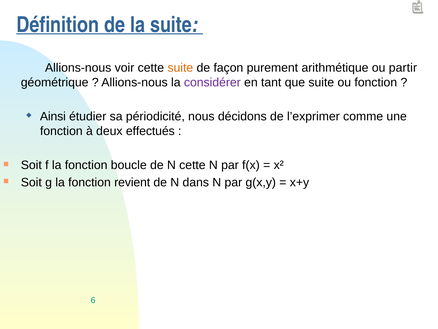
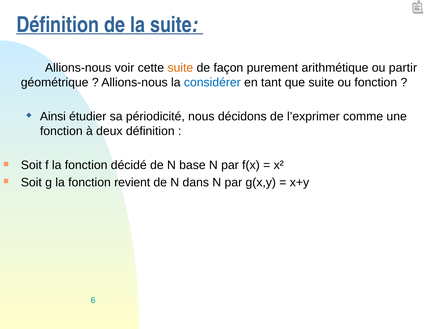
considérer colour: purple -> blue (212, 82)
deux effectués: effectués -> définition (150, 131)
boucle: boucle -> décidé (129, 165)
N cette: cette -> base (192, 165)
